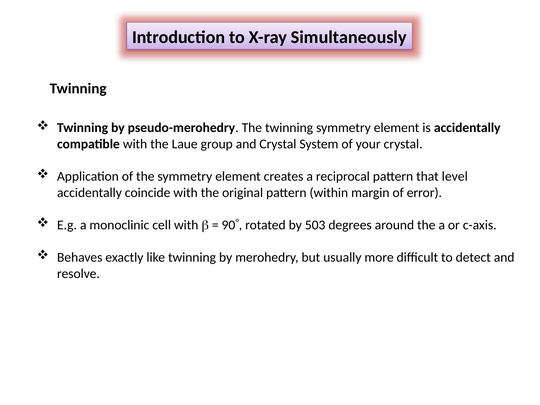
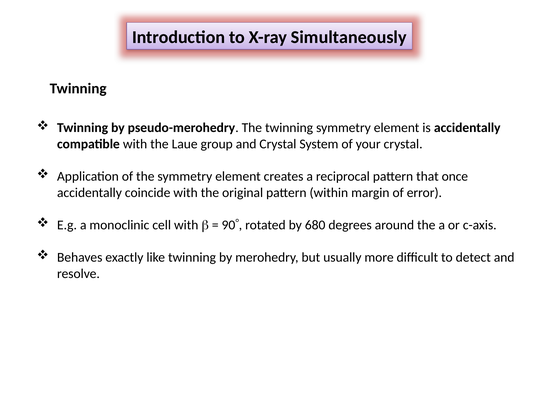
level: level -> once (455, 176)
503: 503 -> 680 (315, 225)
